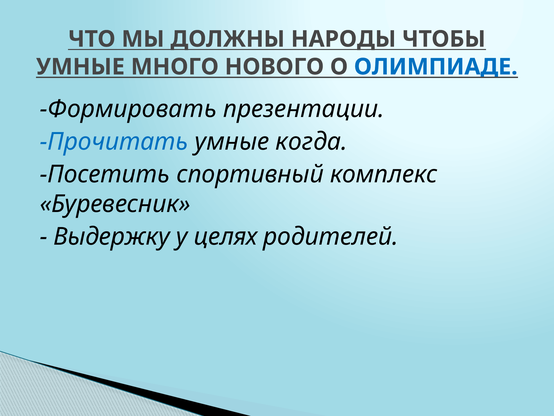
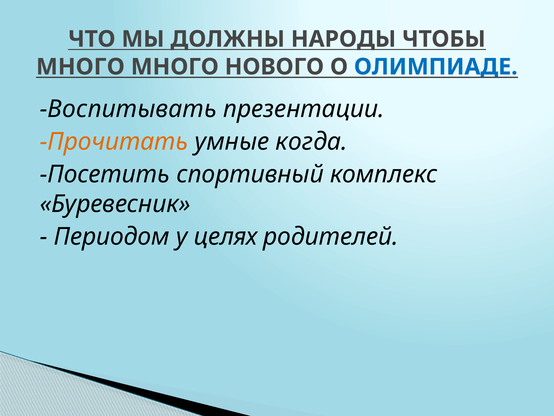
УМНЫЕ: УМНЫЕ -> МНОГО (80, 67)
Формировать: Формировать -> Воспитывать (128, 109)
Прочитать colour: blue -> orange (114, 142)
Выдержку: Выдержку -> Периодом (112, 237)
